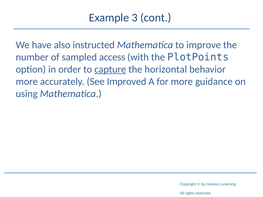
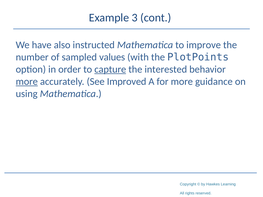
access: access -> values (112, 57)
horizontal: horizontal -> interested (166, 69)
more underline: none -> present (27, 82)
